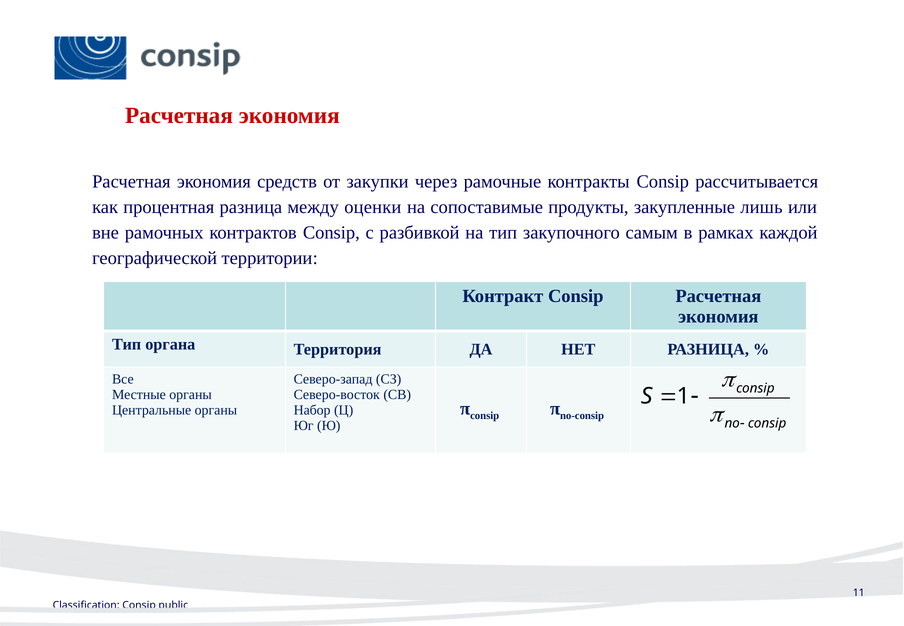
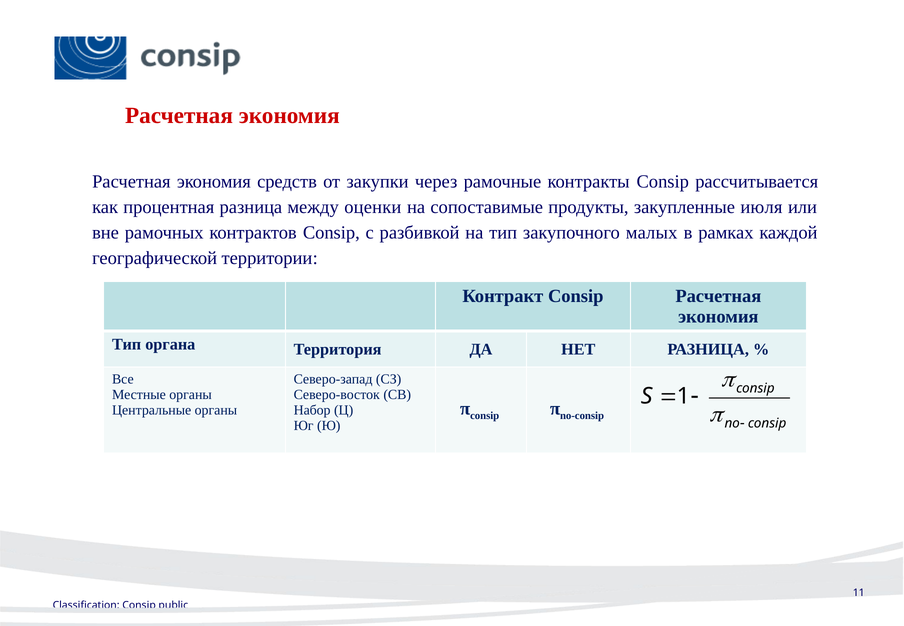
лишь: лишь -> июля (761, 207)
самым: самым -> малых (652, 233)
